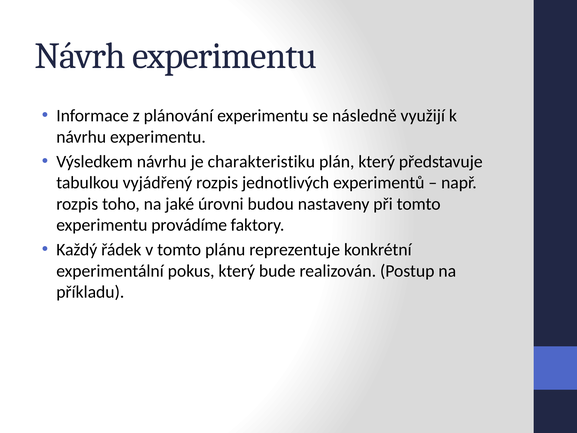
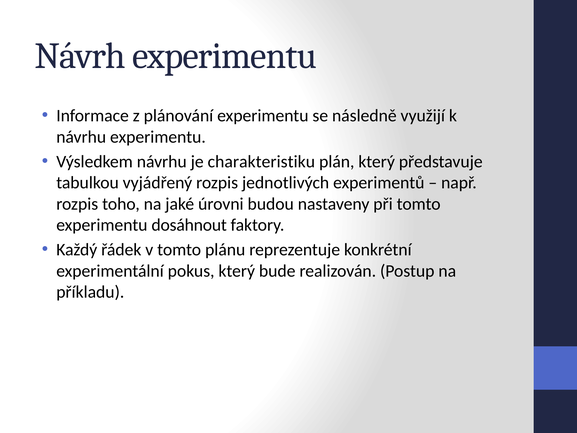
provádíme: provádíme -> dosáhnout (189, 225)
